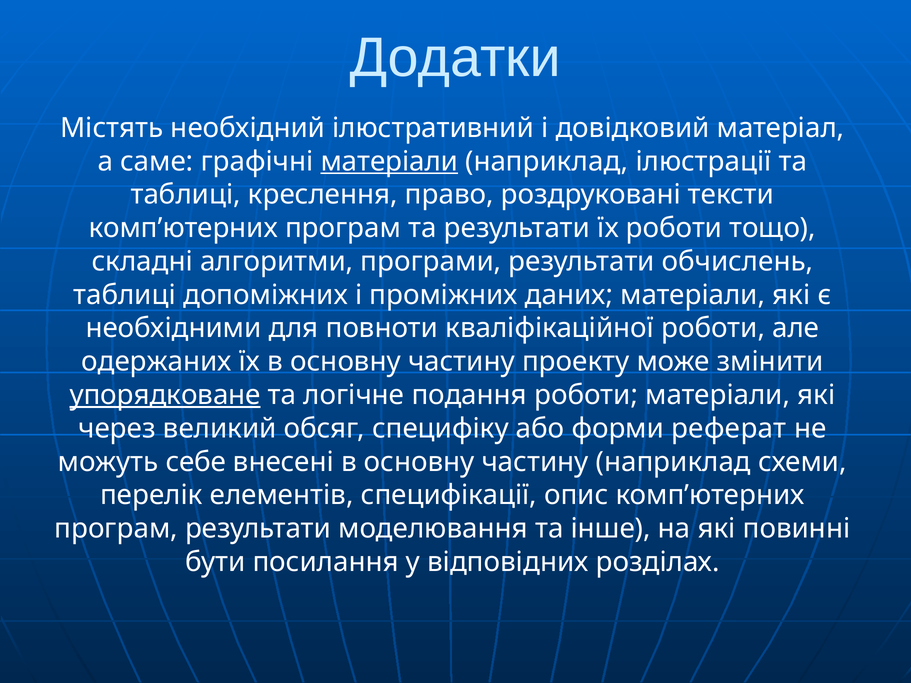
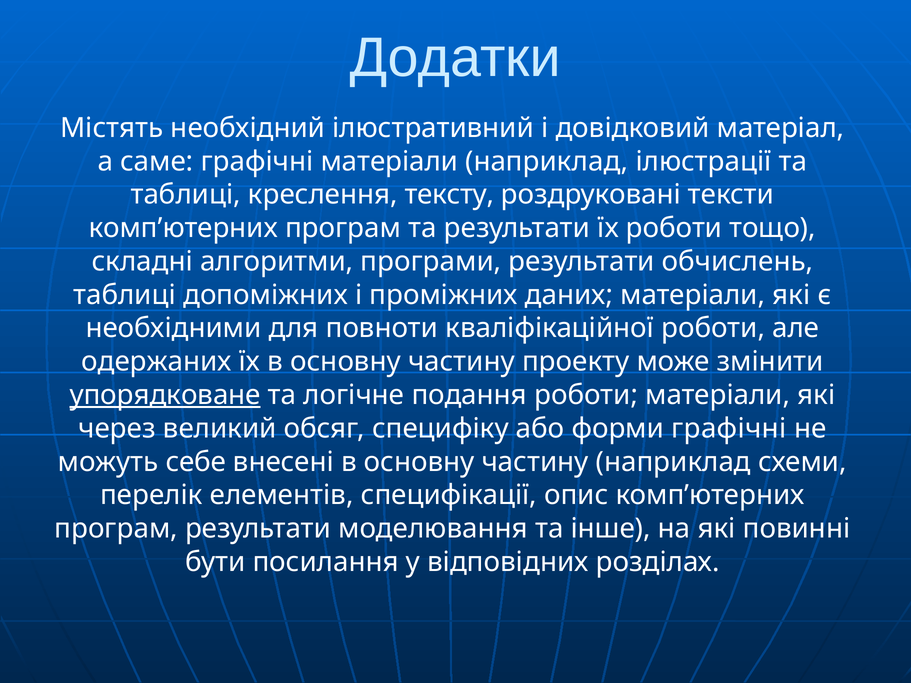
матеріали underline: present -> none (389, 161)
право: право -> тексту (449, 195)
форми реферат: реферат -> графічні (729, 429)
